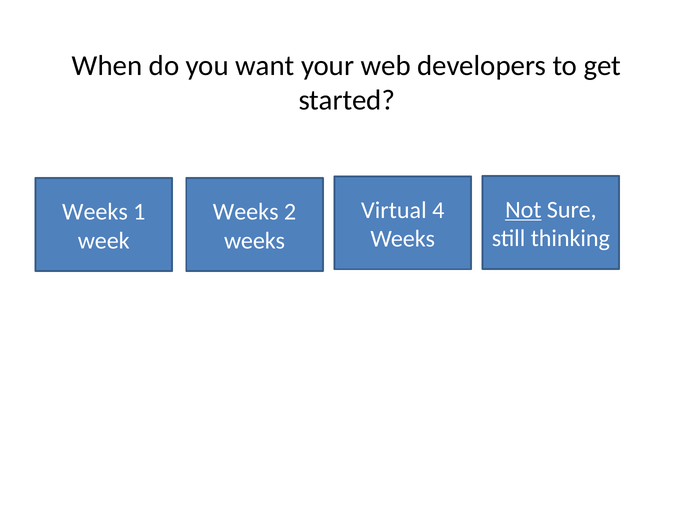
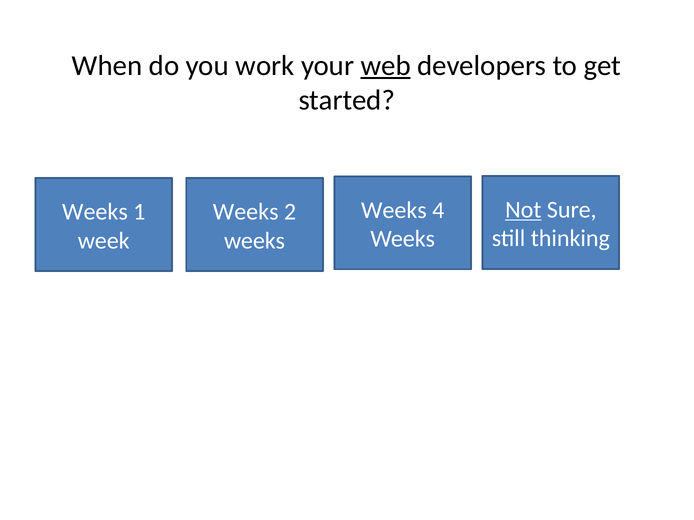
want: want -> work (265, 66)
web underline: none -> present (386, 66)
Virtual: Virtual -> Weeks (394, 210)
